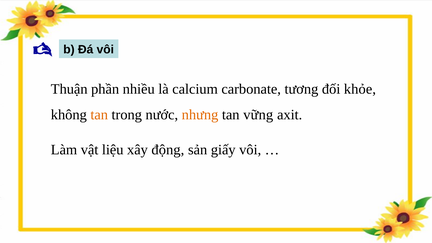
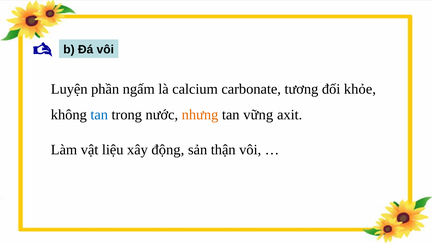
Thuận: Thuận -> Luyện (69, 89)
nhiều: nhiều -> ngấm (139, 89)
tan colour: orange -> blue (99, 115)
giấy: giấy -> thận (223, 150)
